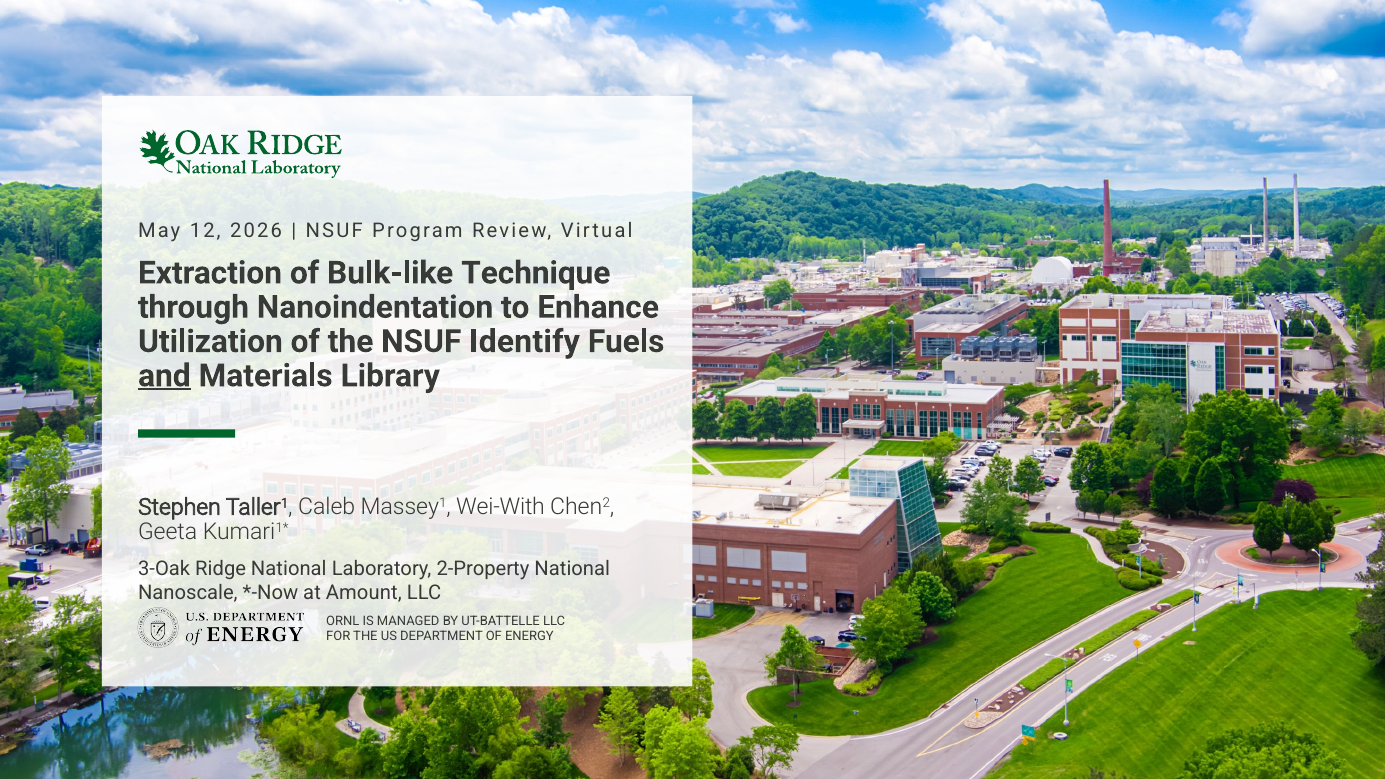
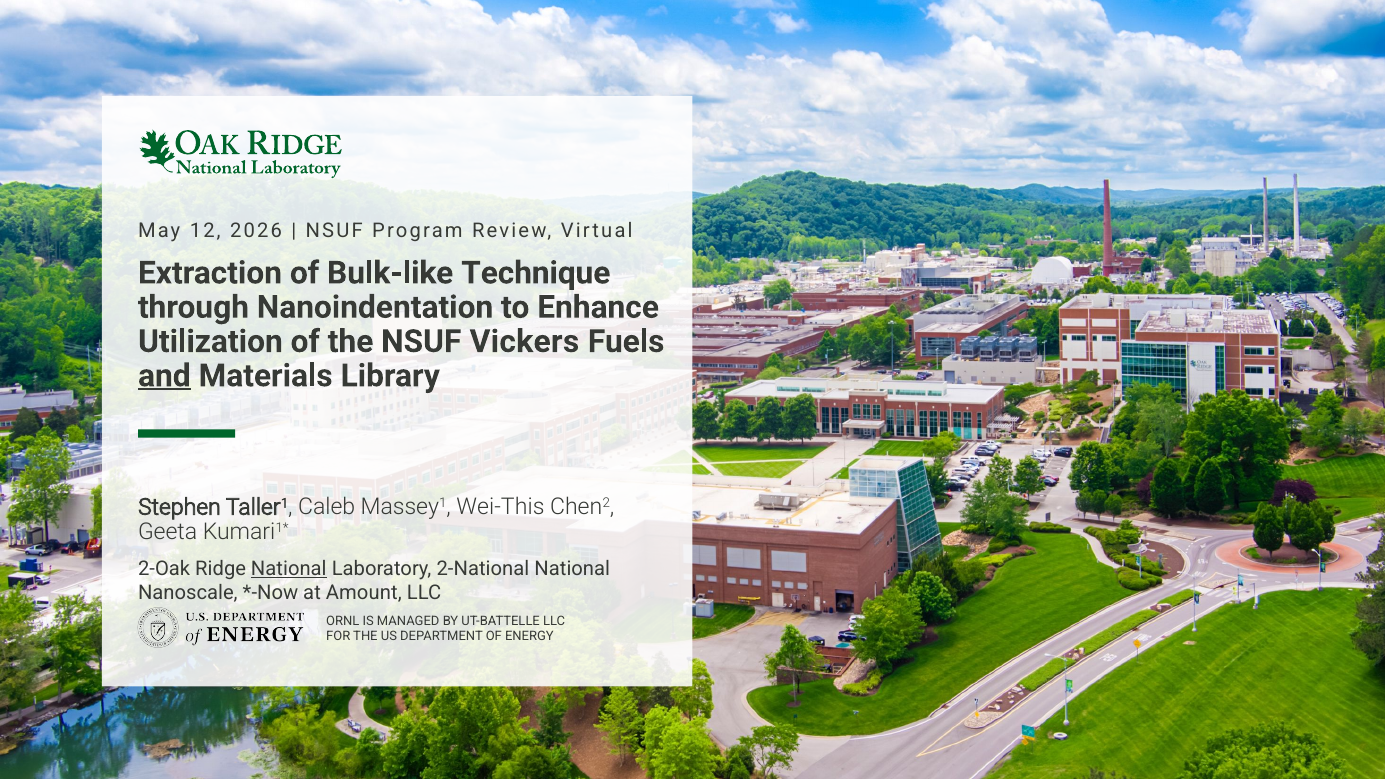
Identify: Identify -> Vickers (524, 342)
Wei-With: Wei-With -> Wei-This (500, 507)
3-Oak: 3-Oak -> 2-Oak (164, 569)
National underline: none -> present (289, 569)
2-Property: 2-Property -> 2-National (483, 569)
